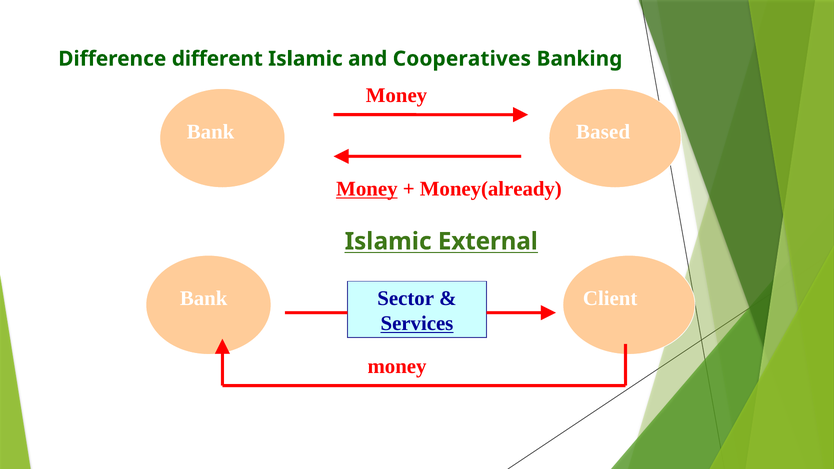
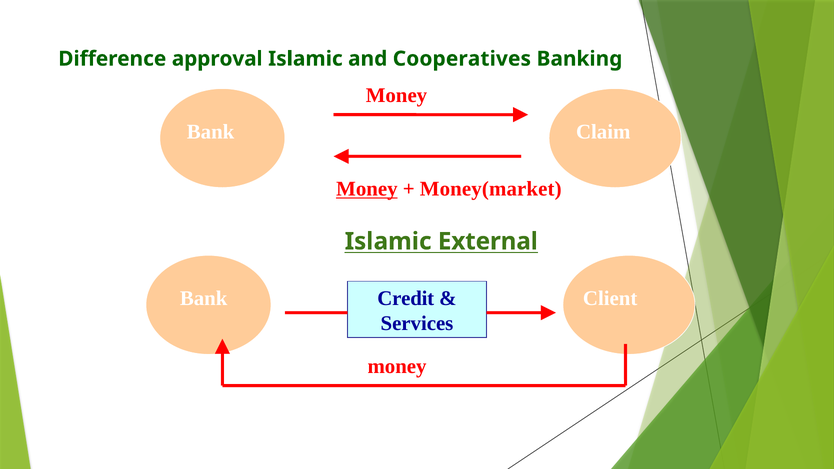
different: different -> approval (217, 59)
Based: Based -> Claim (603, 132)
Money(already: Money(already -> Money(market (491, 189)
Sector: Sector -> Credit (406, 299)
Services underline: present -> none (417, 324)
